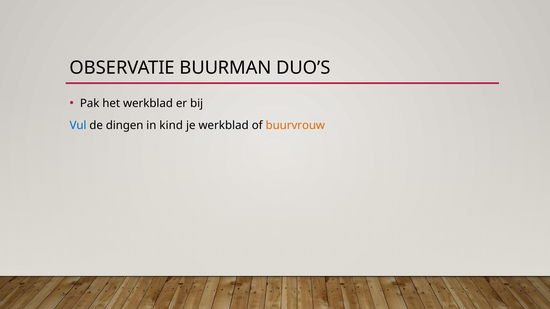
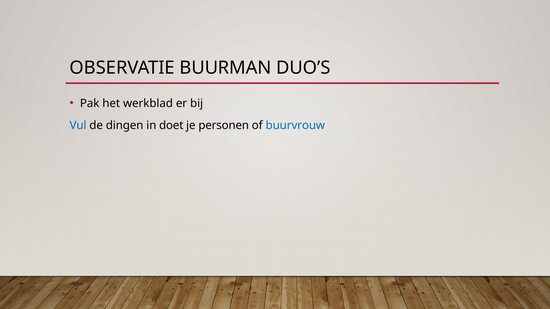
kind: kind -> doet (171, 126)
je werkblad: werkblad -> personen (224, 126)
buurvrouw colour: orange -> blue (295, 126)
